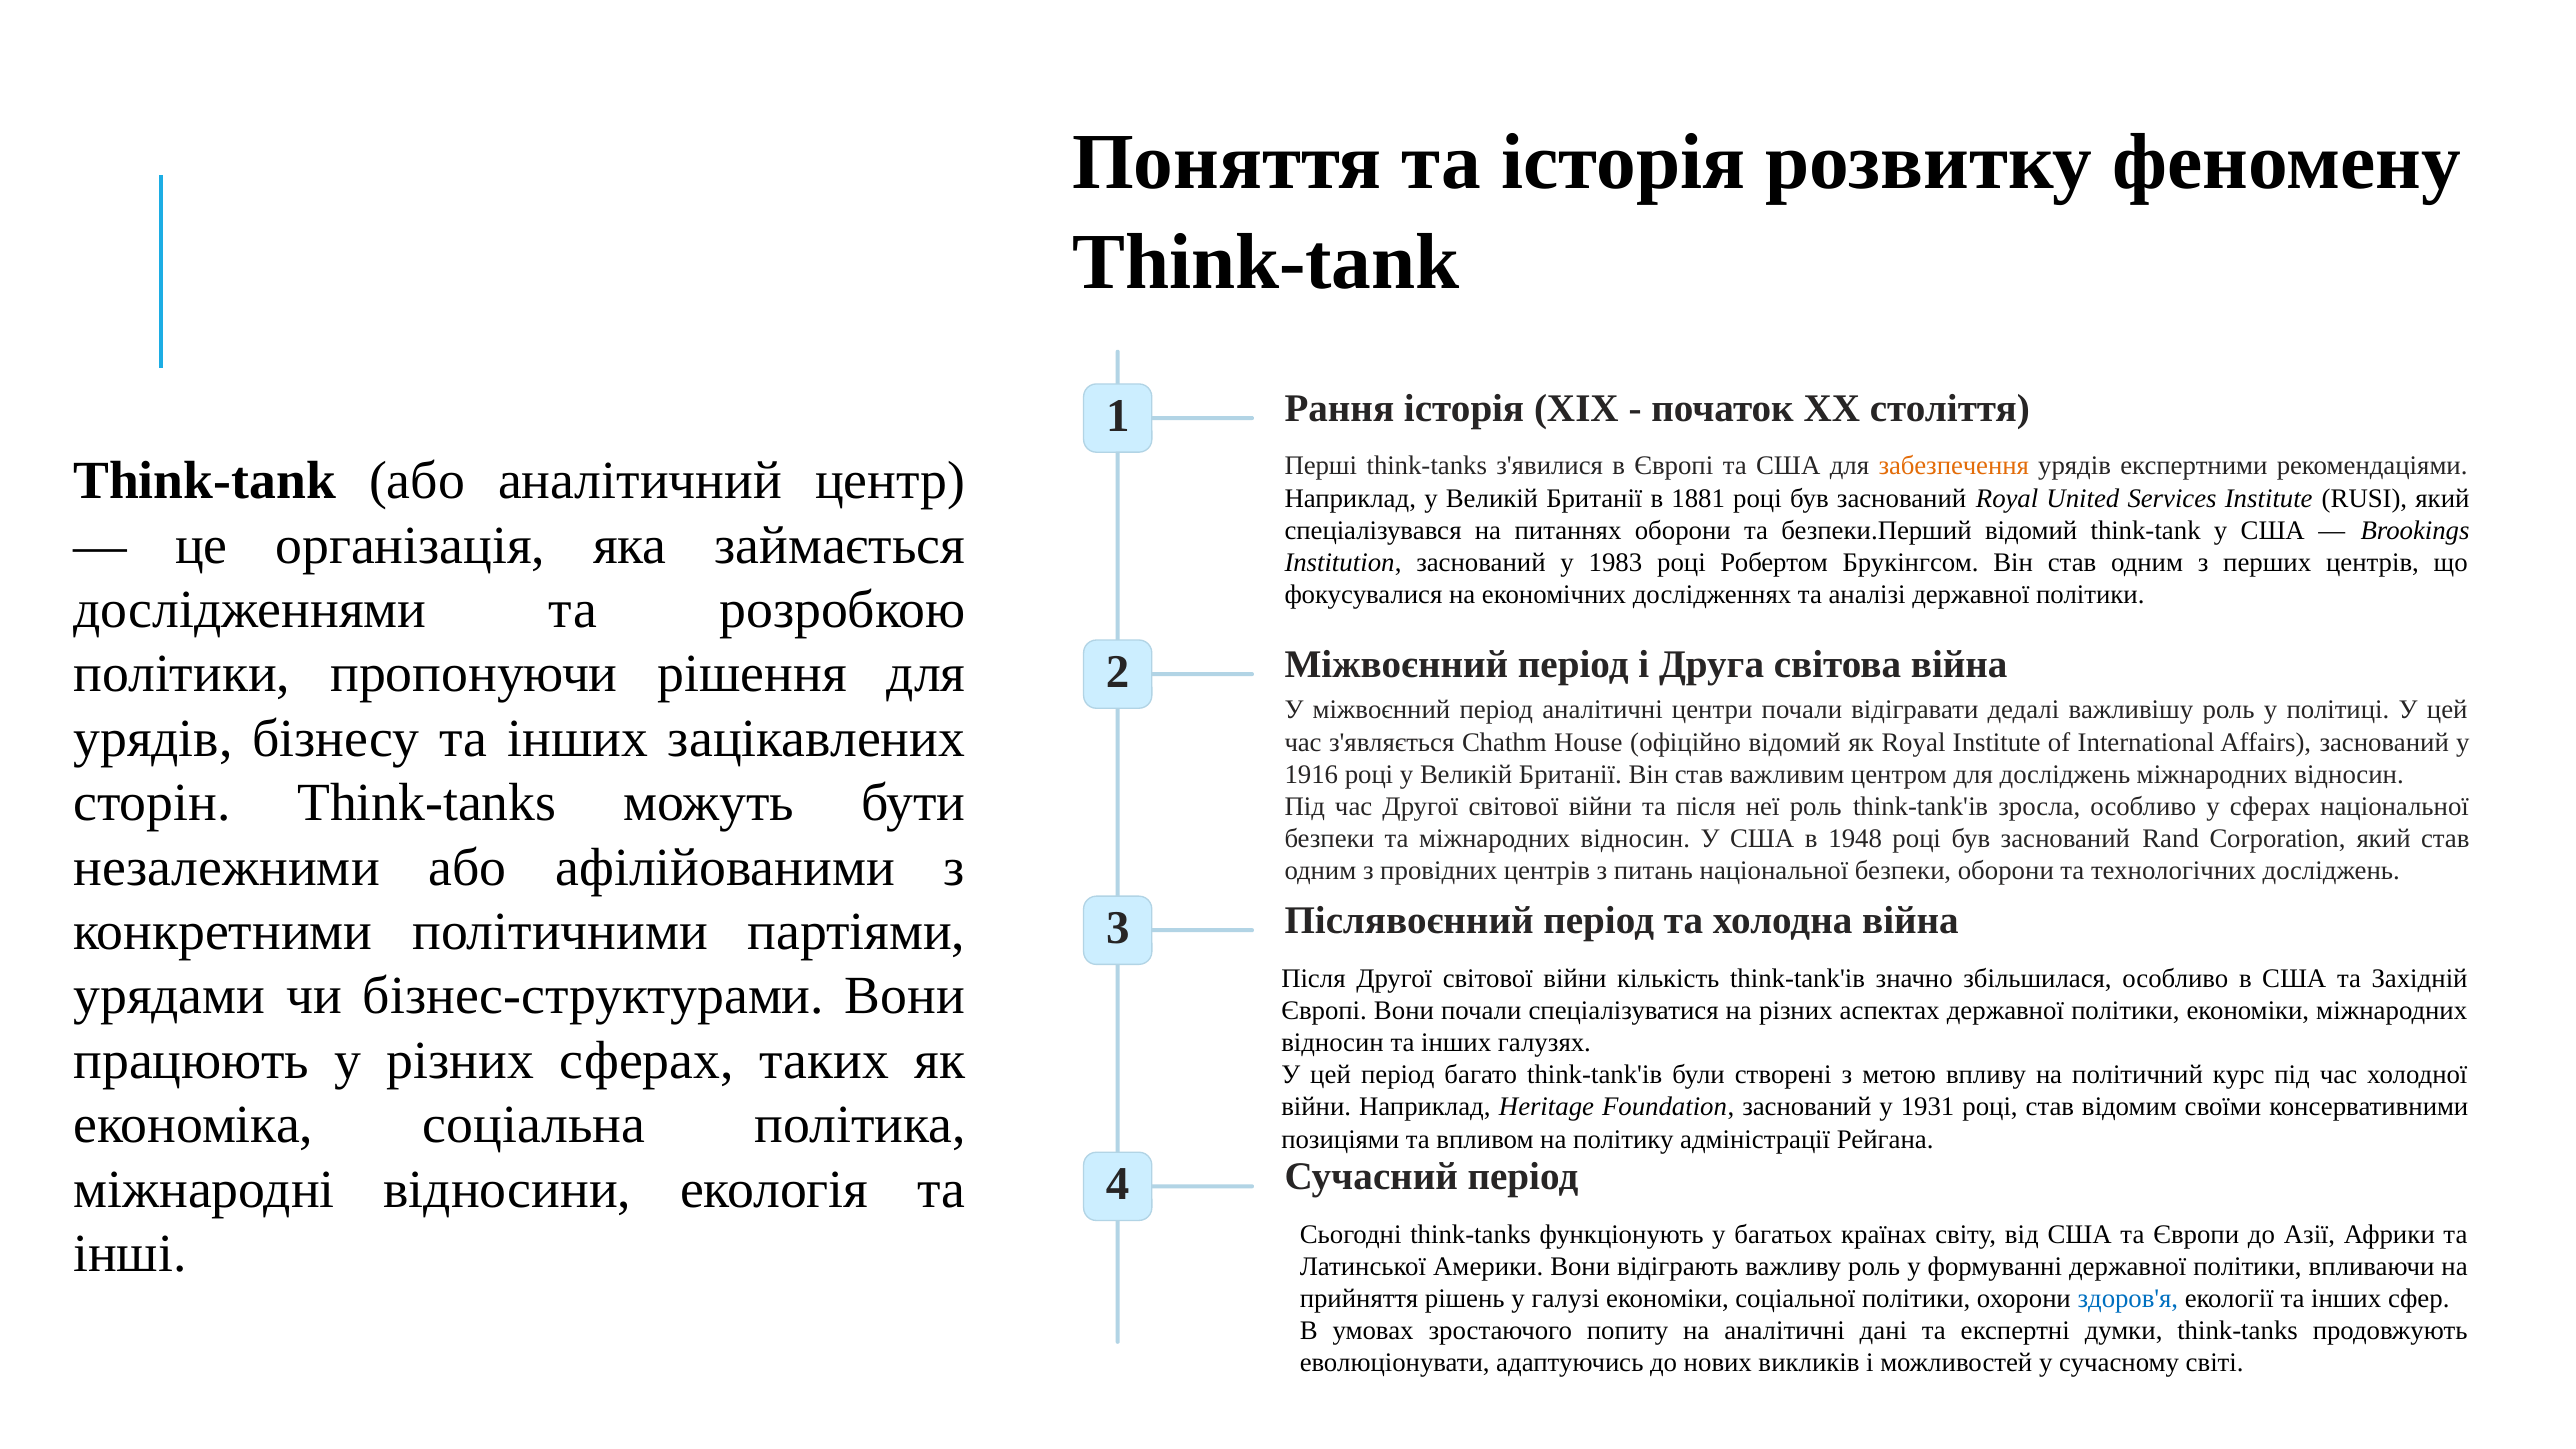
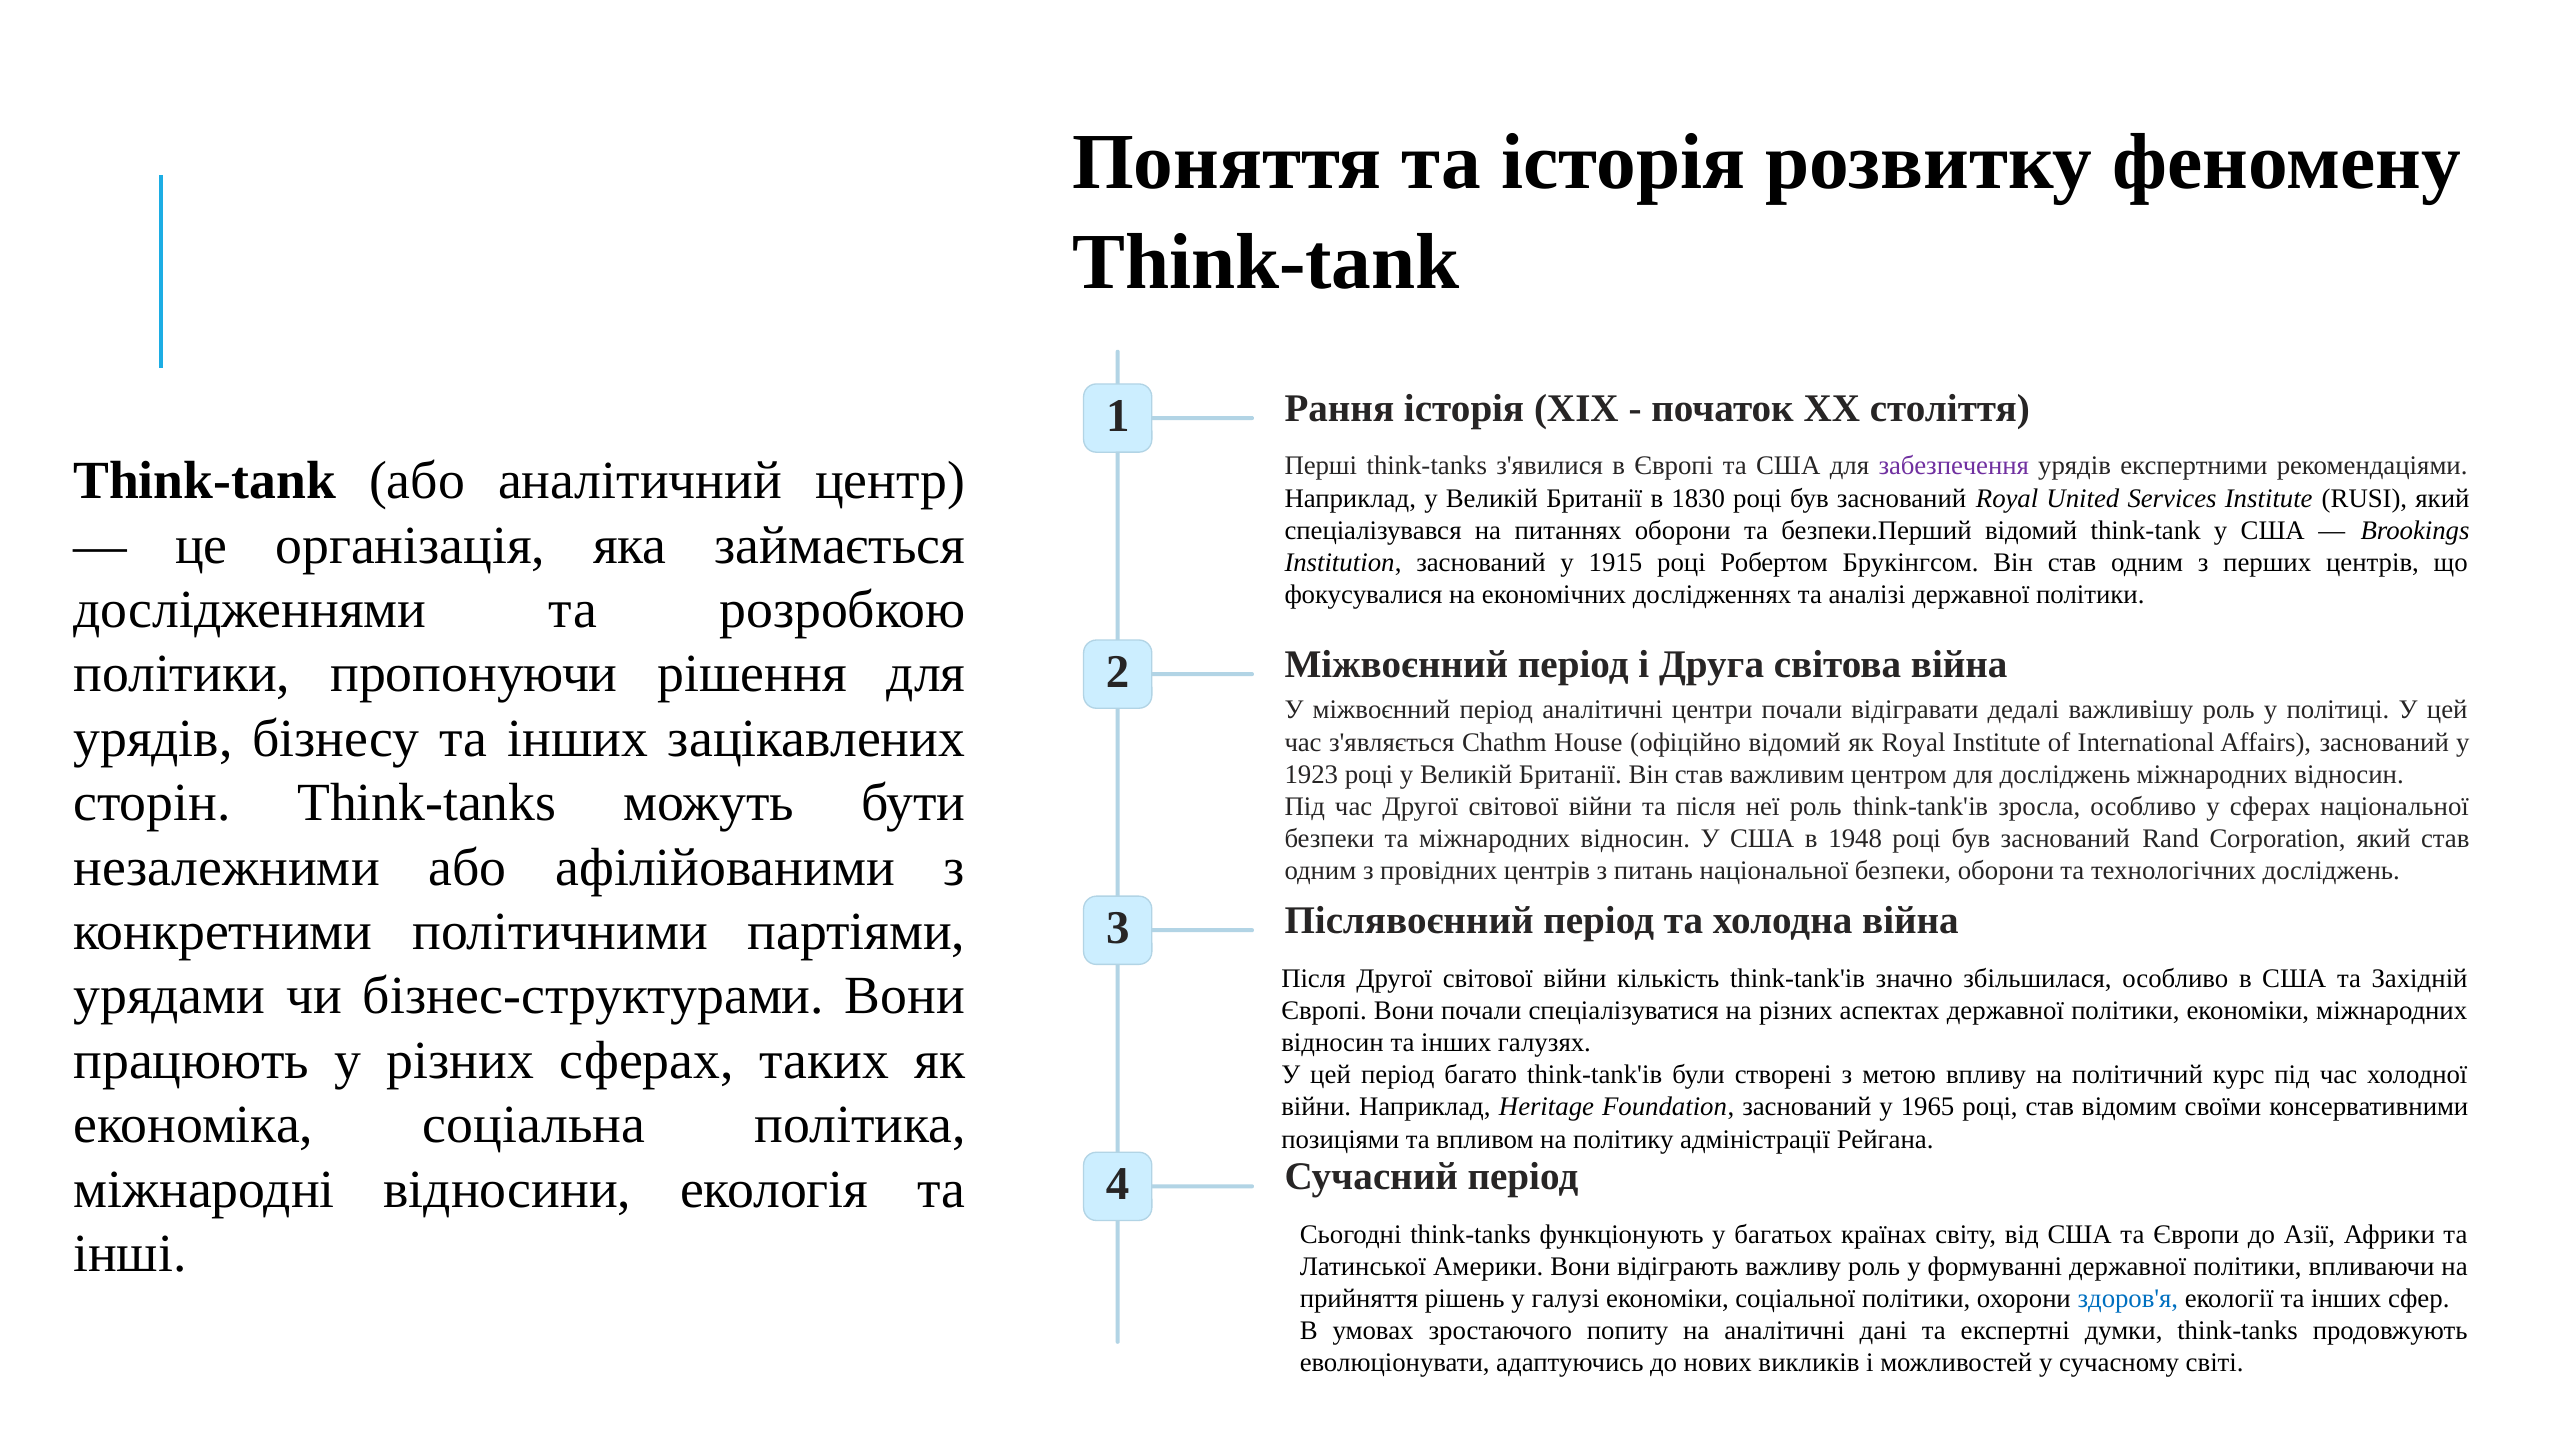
забезпечення colour: orange -> purple (1954, 466)
1881: 1881 -> 1830 (1698, 498)
1983: 1983 -> 1915 (1615, 563)
1916: 1916 -> 1923 (1311, 774)
1931: 1931 -> 1965 (1928, 1107)
